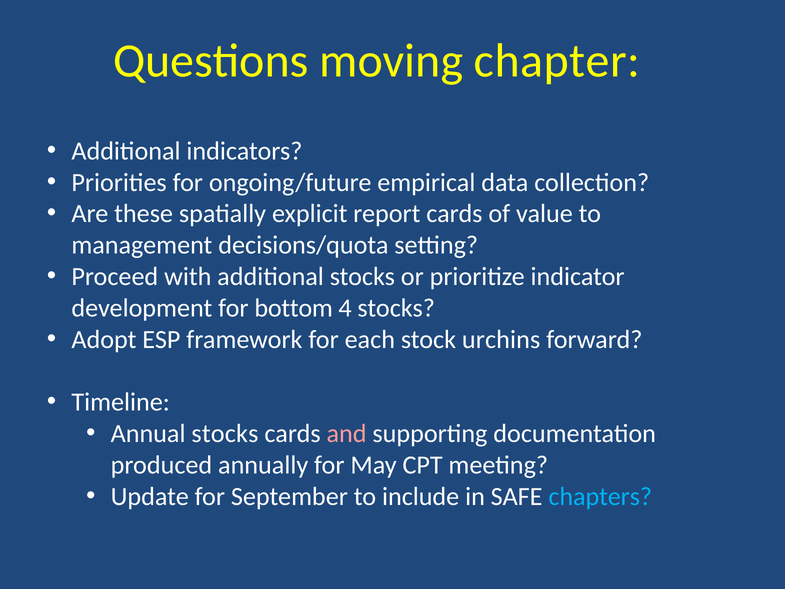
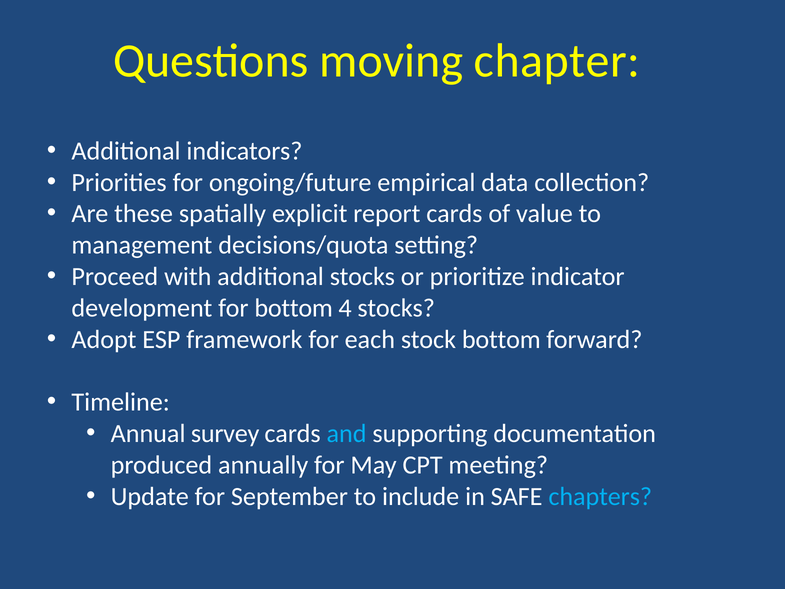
stock urchins: urchins -> bottom (501, 339)
Annual stocks: stocks -> survey (225, 433)
and colour: pink -> light blue (347, 433)
